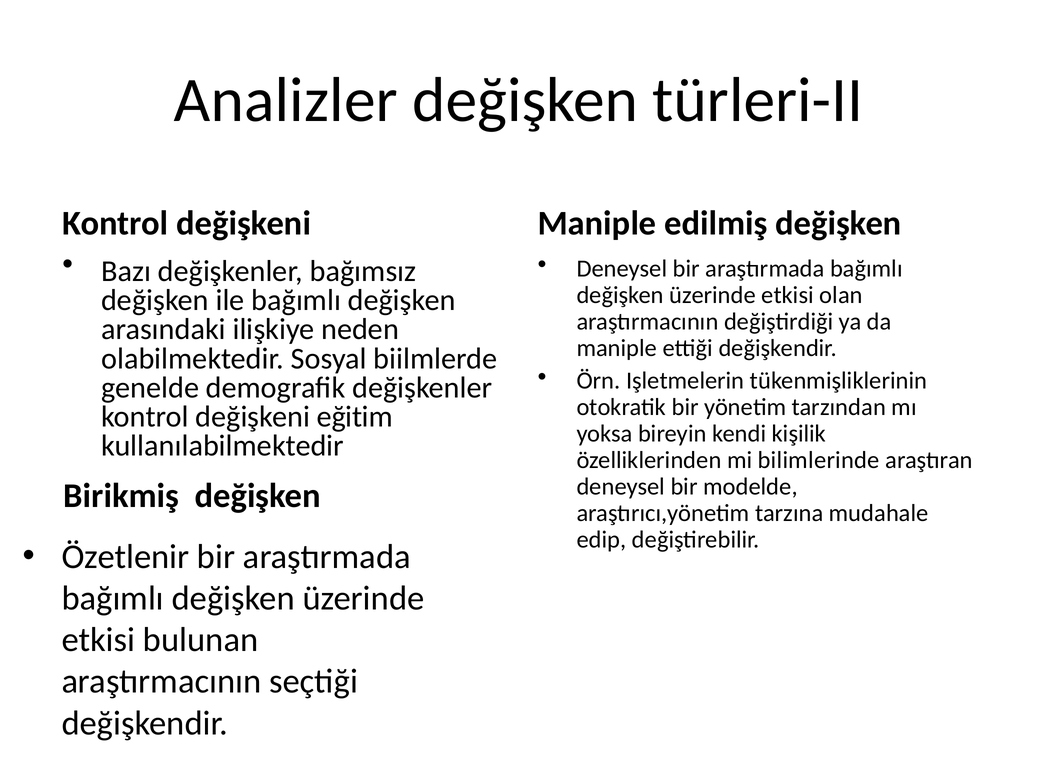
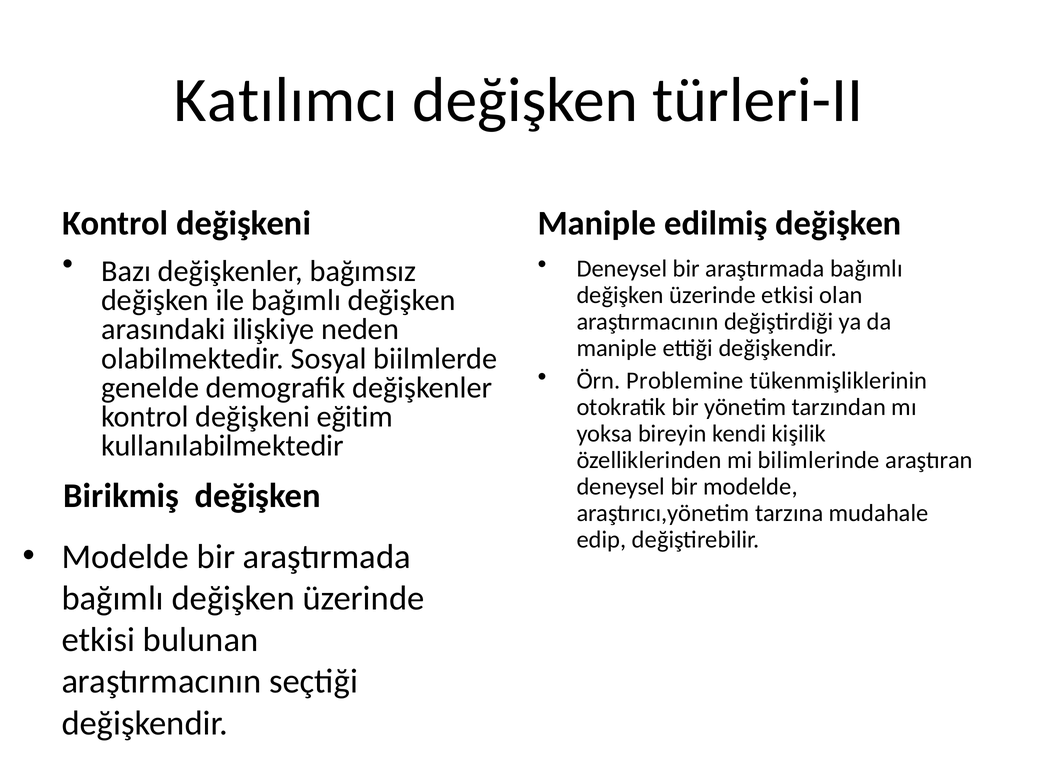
Analizler: Analizler -> Katılımcı (286, 100)
Işletmelerin: Işletmelerin -> Problemine (685, 381)
Özetlenir: Özetlenir -> Modelde (125, 557)
